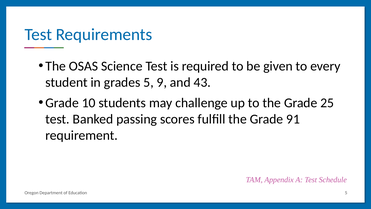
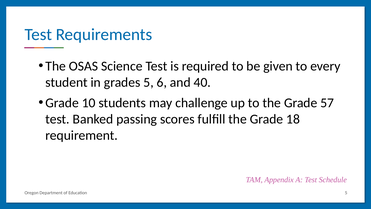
9: 9 -> 6 (162, 82)
43: 43 -> 40 (202, 82)
25: 25 -> 57 (327, 103)
91: 91 -> 18 (293, 119)
